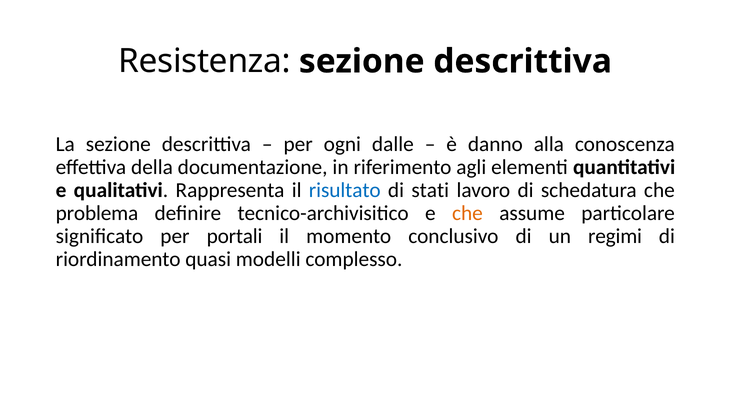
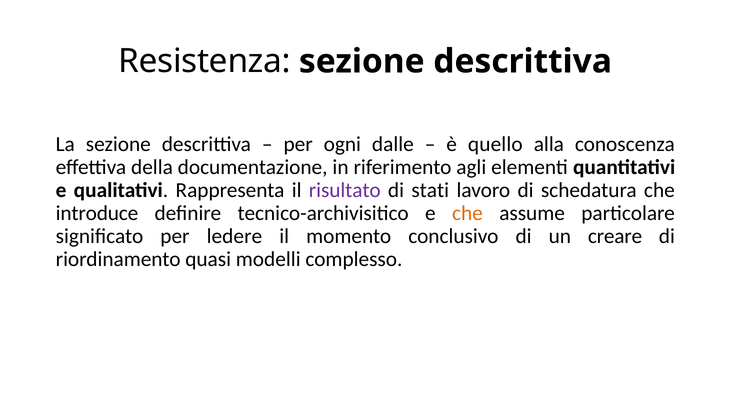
danno: danno -> quello (495, 144)
risultato colour: blue -> purple (345, 190)
problema: problema -> introduce (97, 213)
portali: portali -> ledere (234, 236)
regimi: regimi -> creare (615, 236)
